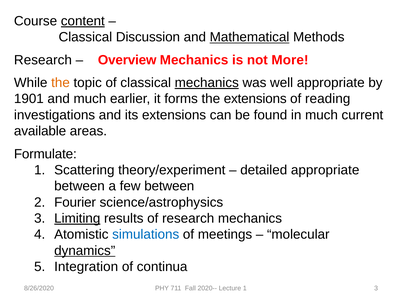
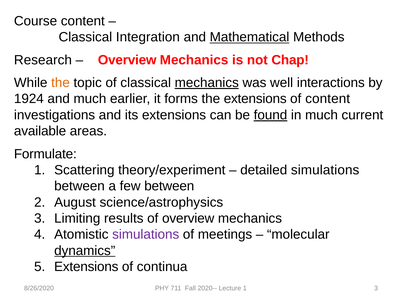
content underline: present -> none (83, 21)
Discussion: Discussion -> Integration (148, 37)
More: More -> Chap (290, 60)
well appropriate: appropriate -> interactions (331, 83)
1901: 1901 -> 1924 (29, 99)
of reading: reading -> content (328, 99)
found underline: none -> present (270, 115)
detailed appropriate: appropriate -> simulations (325, 170)
Fourier: Fourier -> August (75, 202)
Limiting underline: present -> none (77, 218)
of research: research -> overview (188, 218)
simulations colour: blue -> purple (146, 234)
Integration: Integration -> Extensions (86, 266)
